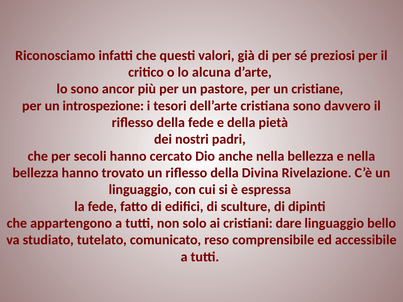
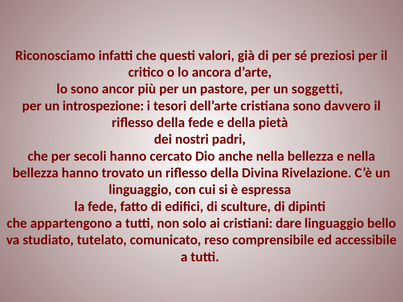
alcuna: alcuna -> ancora (211, 72)
cristiane: cristiane -> soggetti (317, 89)
